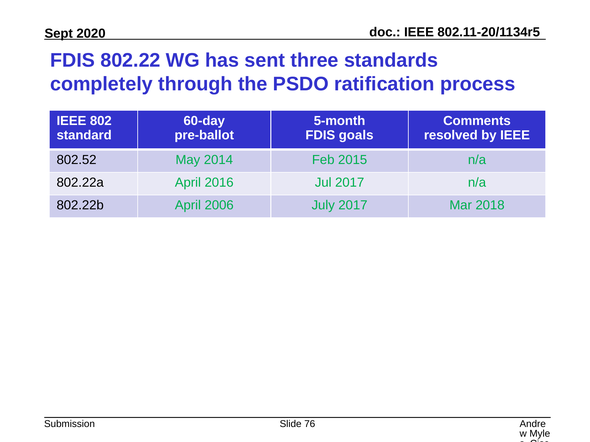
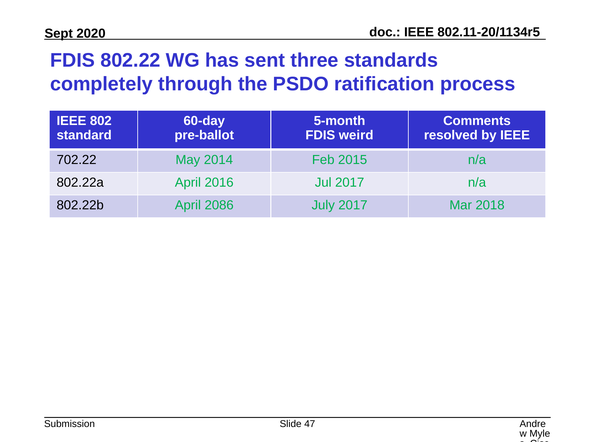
goals: goals -> weird (356, 135)
802.52: 802.52 -> 702.22 (77, 160)
2006: 2006 -> 2086 (219, 205)
76: 76 -> 47 (310, 424)
